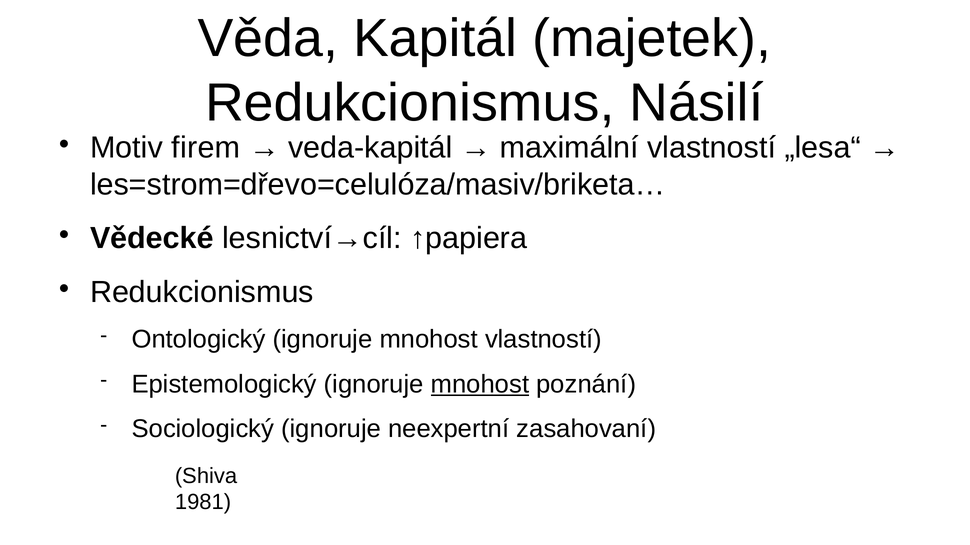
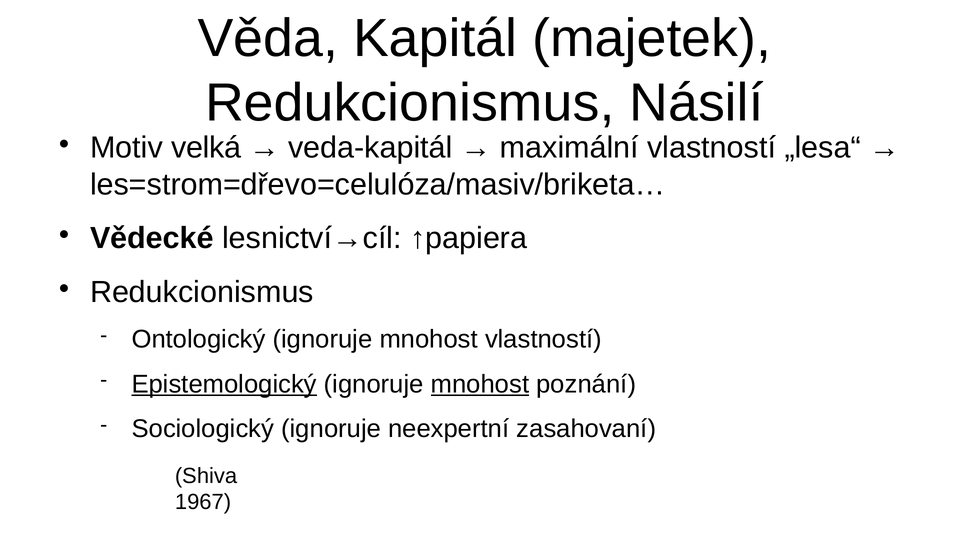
firem: firem -> velká (206, 148)
Epistemologický underline: none -> present (224, 385)
1981: 1981 -> 1967 (203, 503)
